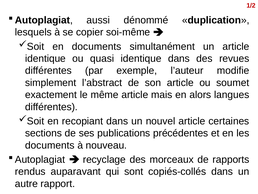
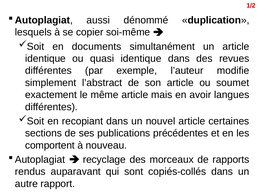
alors: alors -> avoir (200, 95)
documents: documents -> comportent (50, 145)
